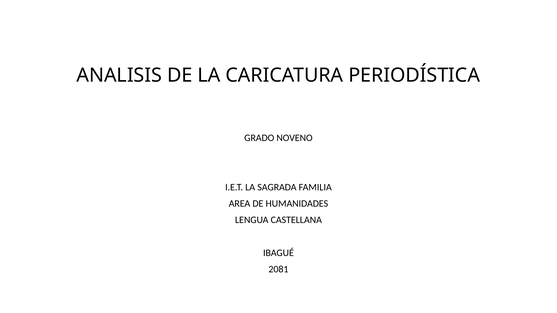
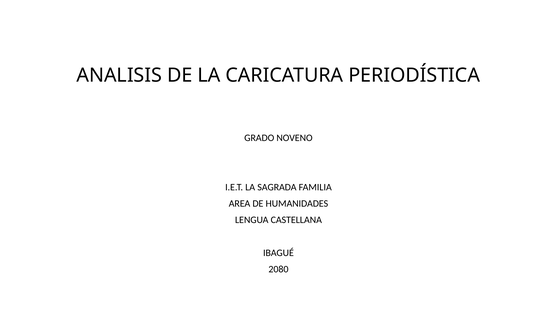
2081: 2081 -> 2080 (278, 270)
